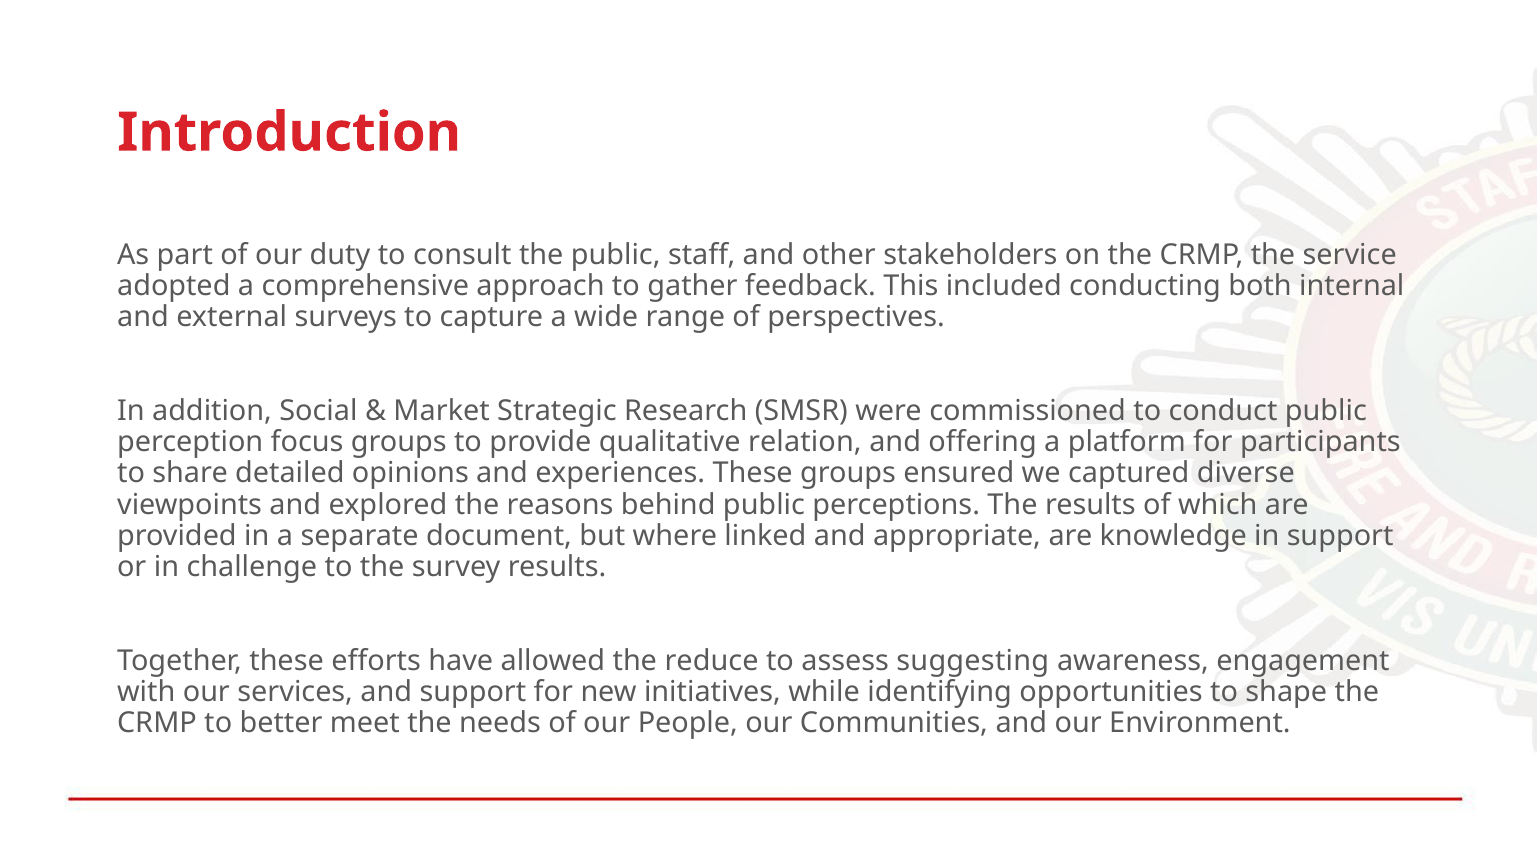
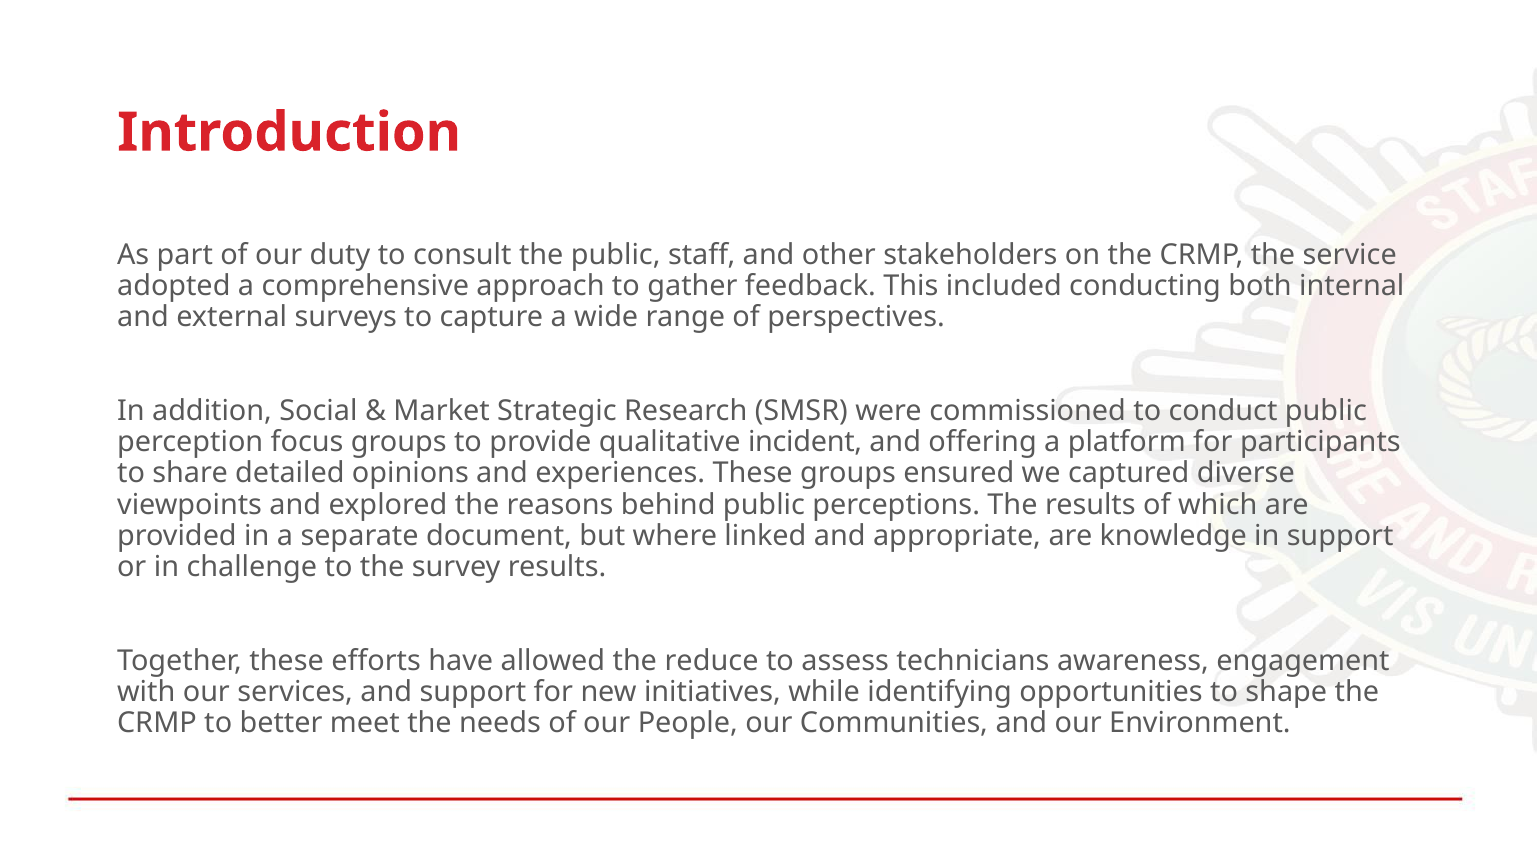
relation: relation -> incident (805, 443)
suggesting: suggesting -> technicians (973, 661)
